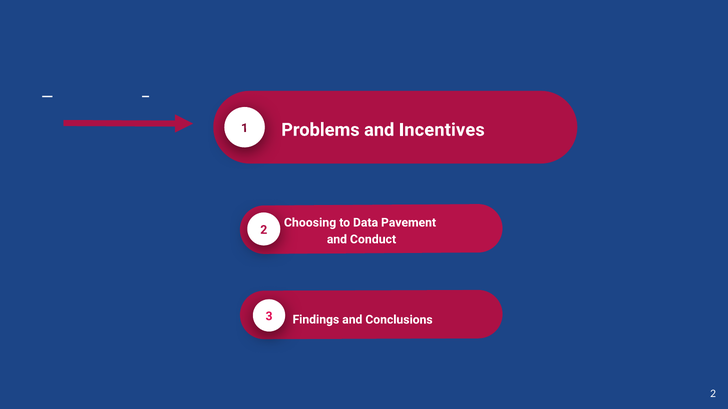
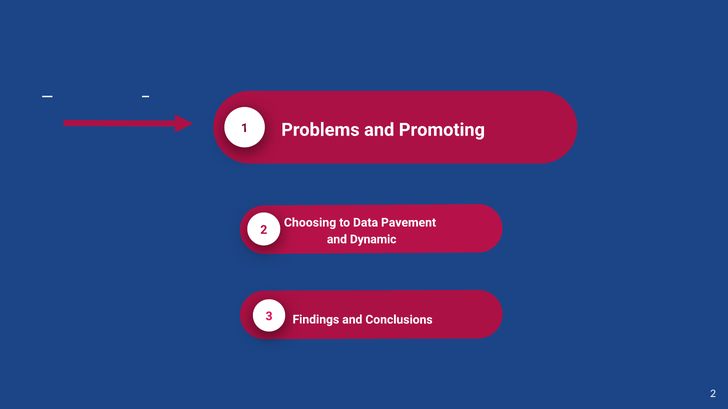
Incentives: Incentives -> Promoting (442, 130)
Conduct: Conduct -> Dynamic (373, 240)
